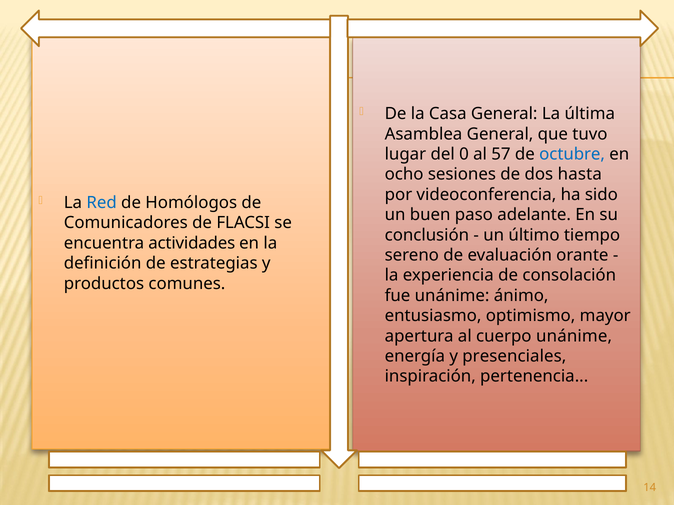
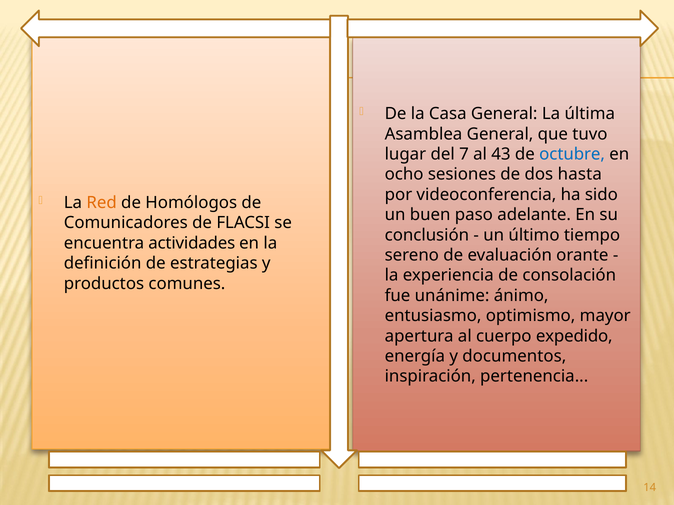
0: 0 -> 7 (464, 154)
57: 57 -> 43 (501, 154)
Red colour: blue -> orange (102, 203)
cuerpo unánime: unánime -> expedido (574, 336)
presenciales: presenciales -> documentos (514, 357)
